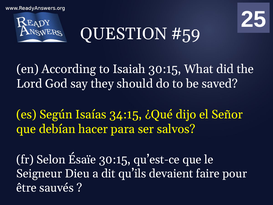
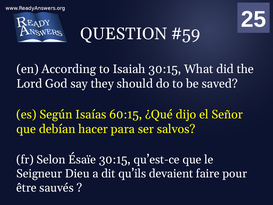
34:15: 34:15 -> 60:15 (126, 114)
